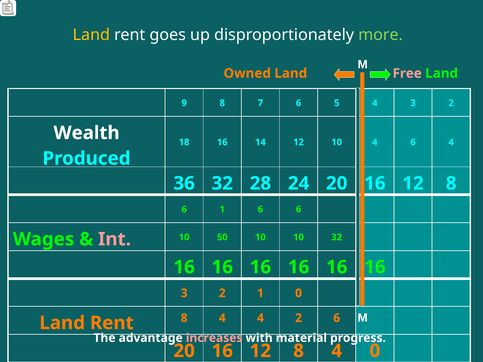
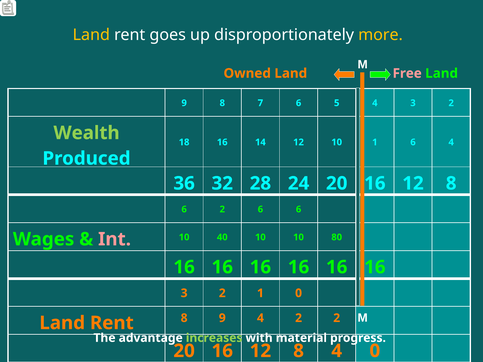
more colour: light green -> yellow (381, 35)
Wealth colour: white -> light green (87, 133)
10 4: 4 -> 1 (375, 142)
6 1: 1 -> 2 (222, 209)
50: 50 -> 40 (222, 237)
10 32: 32 -> 80 (337, 237)
Rent 8 4: 4 -> 9 (222, 318)
2 6: 6 -> 2 (337, 318)
increases colour: pink -> light green (214, 338)
